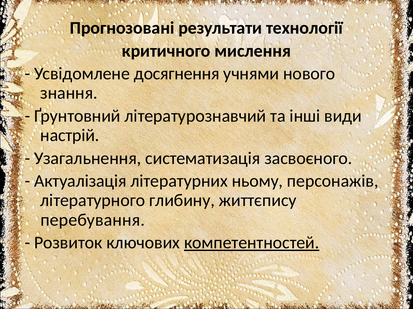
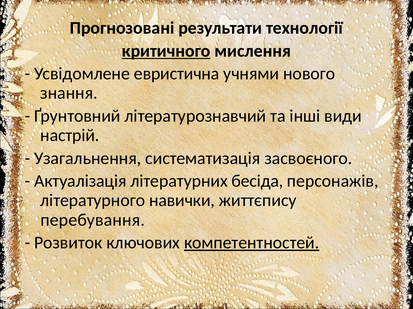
критичного underline: none -> present (166, 51)
досягнення: досягнення -> евристична (177, 74)
ньому: ньому -> бесіда (257, 181)
глибину: глибину -> навички (182, 201)
